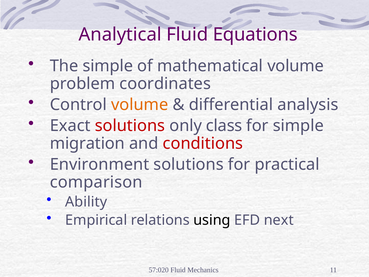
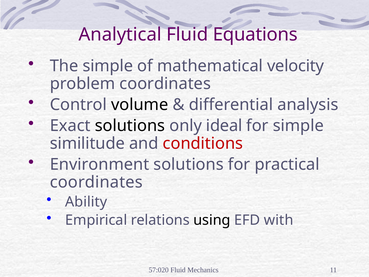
mathematical volume: volume -> velocity (296, 66)
volume colour: orange -> black (140, 105)
solutions colour: red -> black (130, 126)
class: class -> ideal (224, 126)
migration: migration -> similitude (87, 143)
comparison: comparison -> coordinates (96, 182)
next: next -> with (279, 220)
